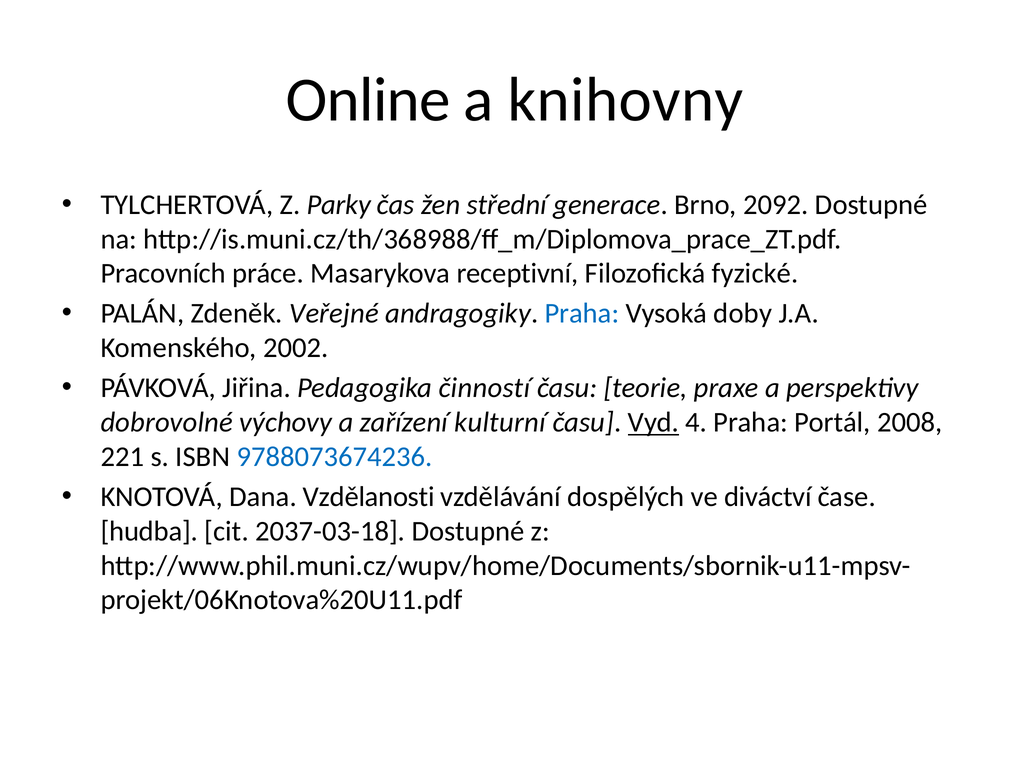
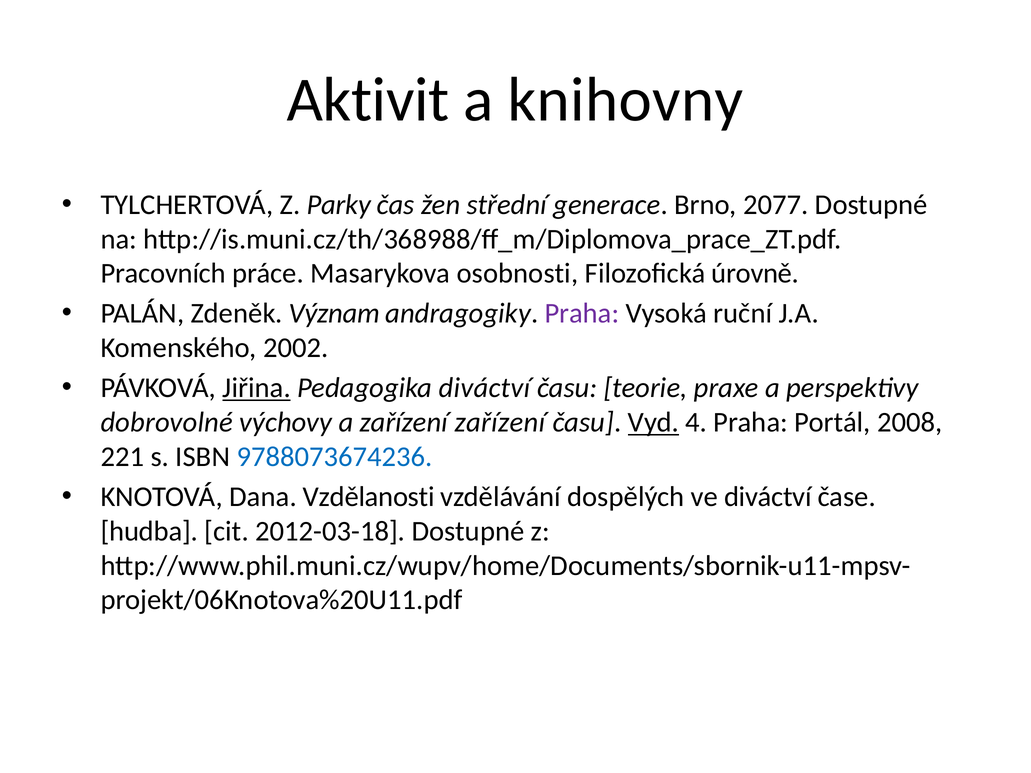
Online: Online -> Aktivit (368, 100)
2092: 2092 -> 2077 (776, 205)
receptivní: receptivní -> osobnosti (517, 274)
fyzické: fyzické -> úrovně (755, 274)
Veřejné: Veřejné -> Význam (334, 314)
Praha colour: blue -> purple (582, 314)
doby: doby -> ruční (743, 314)
Jiřina underline: none -> present (257, 388)
Pedagogika činností: činností -> diváctví (485, 388)
zařízení kulturní: kulturní -> zařízení (500, 423)
2037-03-18: 2037-03-18 -> 2012-03-18 (330, 531)
